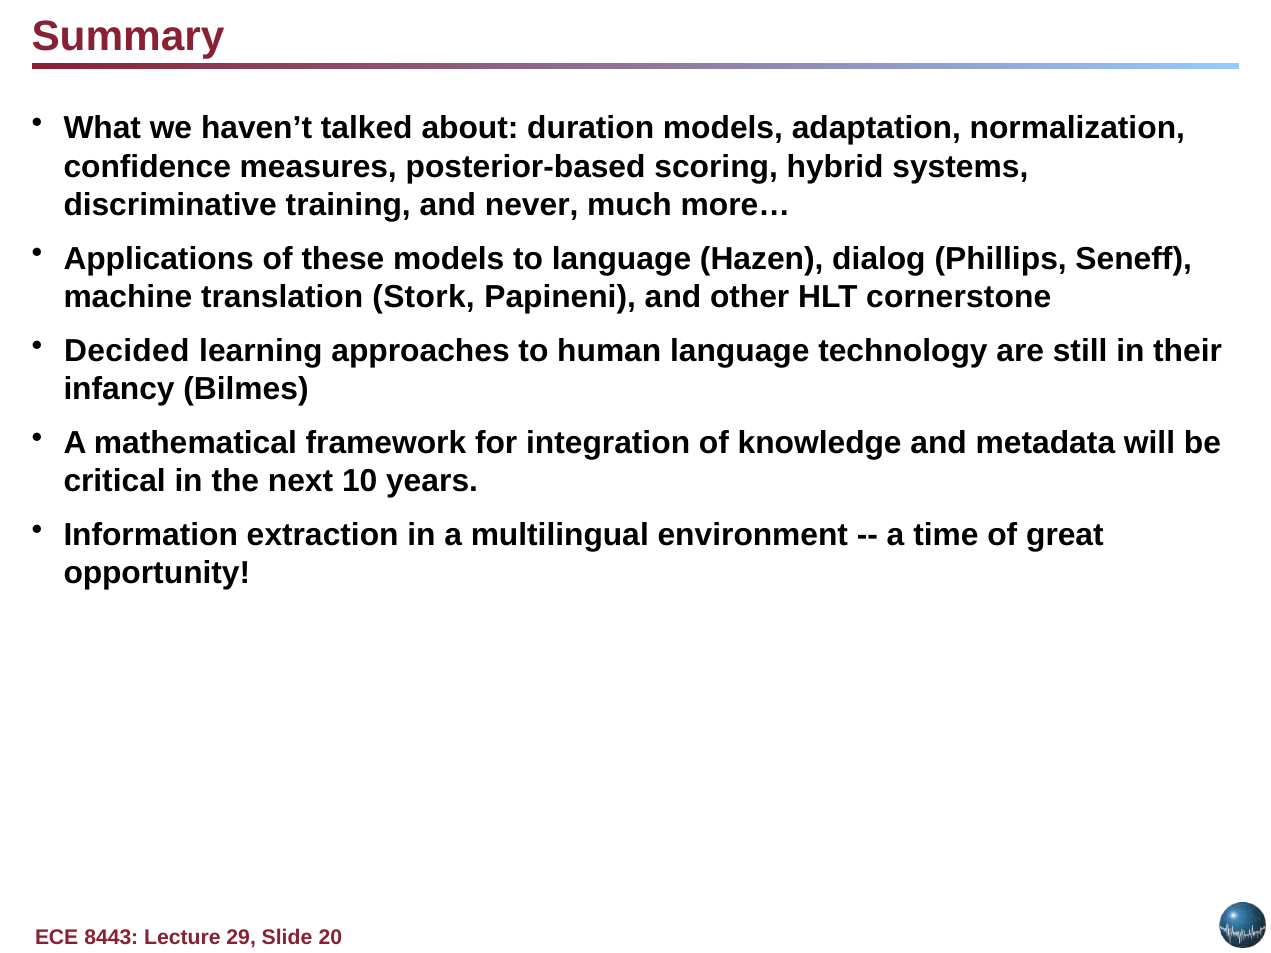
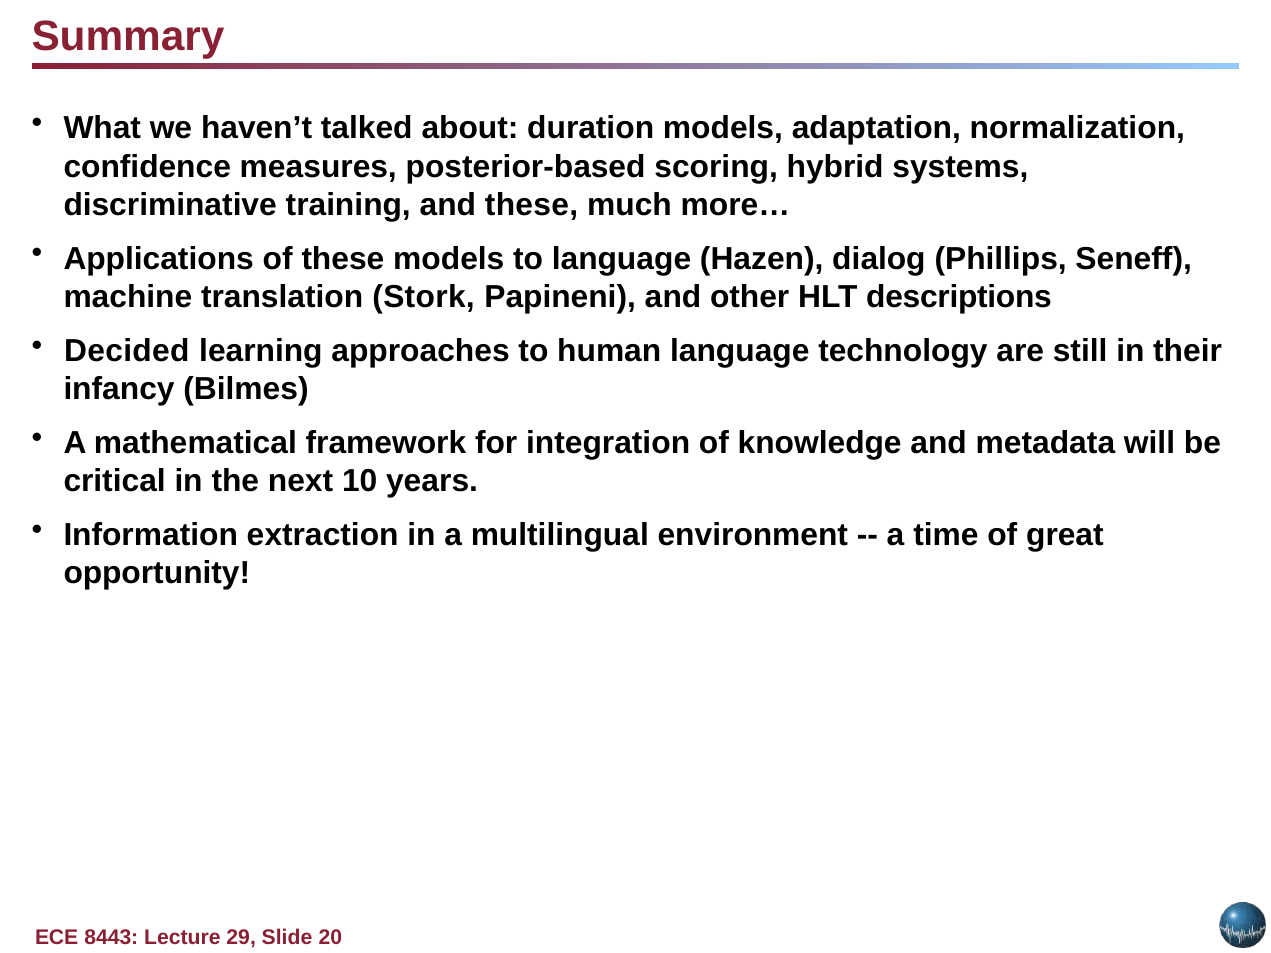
and never: never -> these (532, 205)
cornerstone: cornerstone -> descriptions (959, 297)
